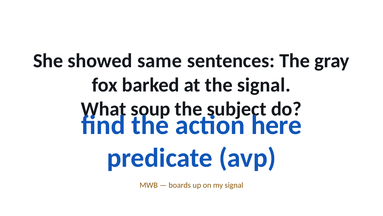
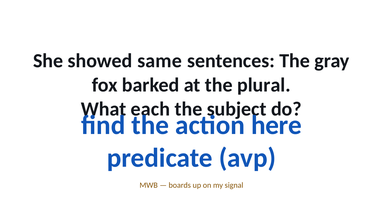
the signal: signal -> plural (264, 85)
soup: soup -> each (150, 109)
